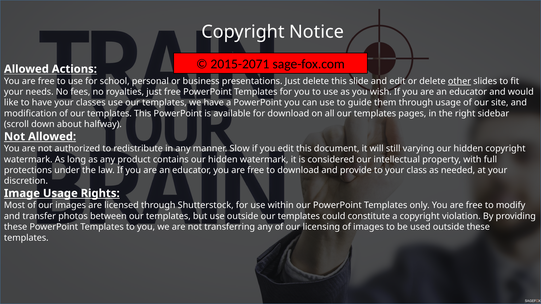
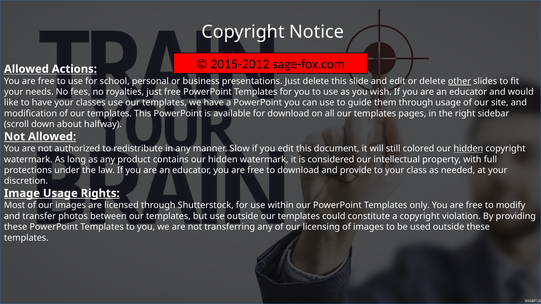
2015-2071: 2015-2071 -> 2015-2012 (240, 64)
varying: varying -> colored (419, 149)
hidden underline: none -> present (468, 149)
